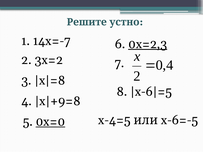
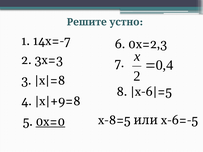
0x=2,3 underline: present -> none (148, 44)
3x=2: 3x=2 -> 3x=3 (49, 60)
x-4=5: x-4=5 -> x-8=5 (114, 120)
